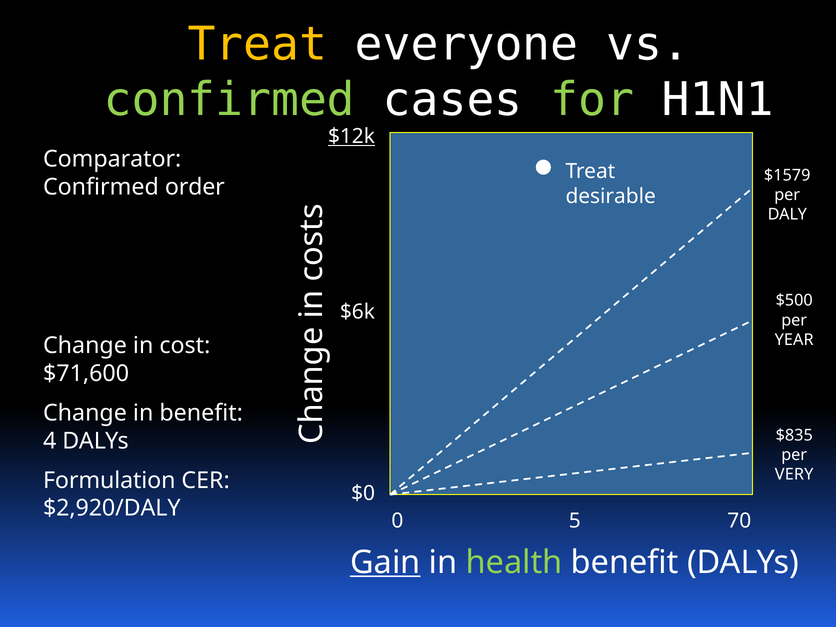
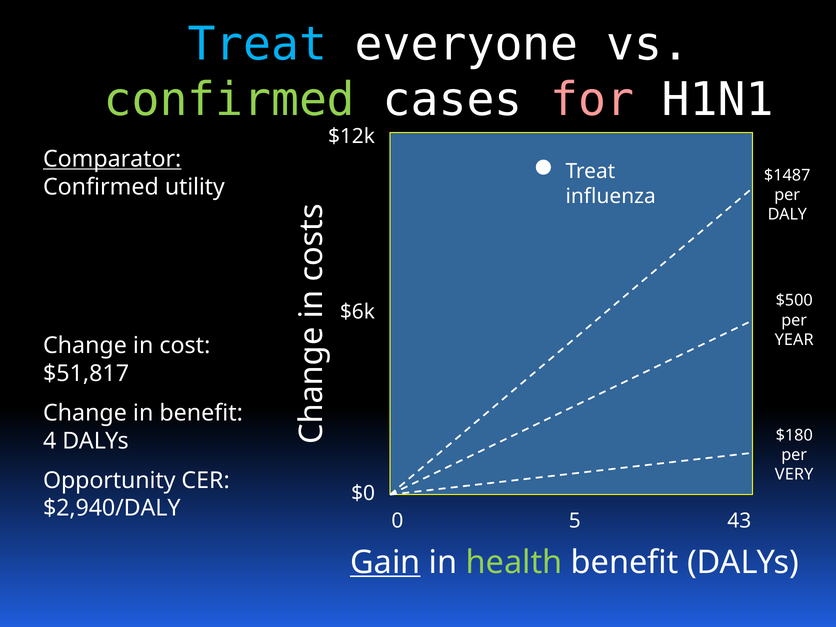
Treat colour: yellow -> light blue (257, 44)
for colour: light green -> pink (592, 100)
$12k underline: present -> none (351, 137)
Comparator underline: none -> present (112, 159)
$1579: $1579 -> $1487 (787, 175)
order: order -> utility (195, 187)
desirable: desirable -> influenza (611, 196)
$71,600: $71,600 -> $51,817 (86, 374)
$835: $835 -> $180 (794, 435)
Formulation: Formulation -> Opportunity (109, 480)
$2,920/DALY: $2,920/DALY -> $2,940/DALY (112, 508)
70: 70 -> 43 (739, 521)
